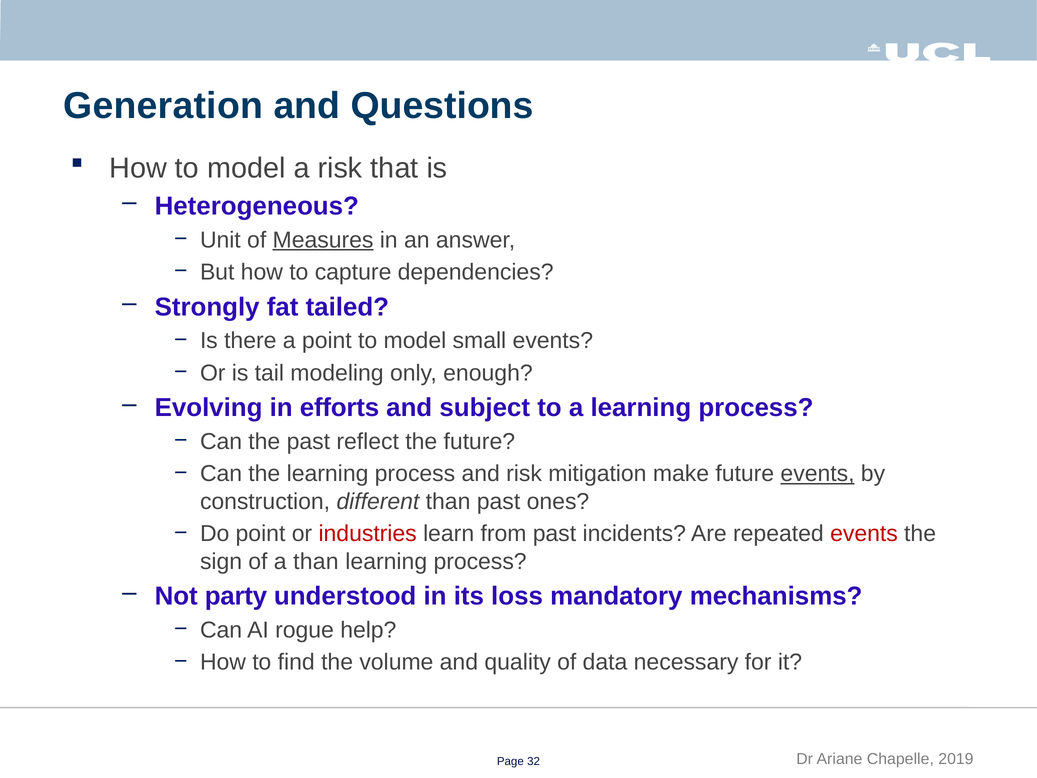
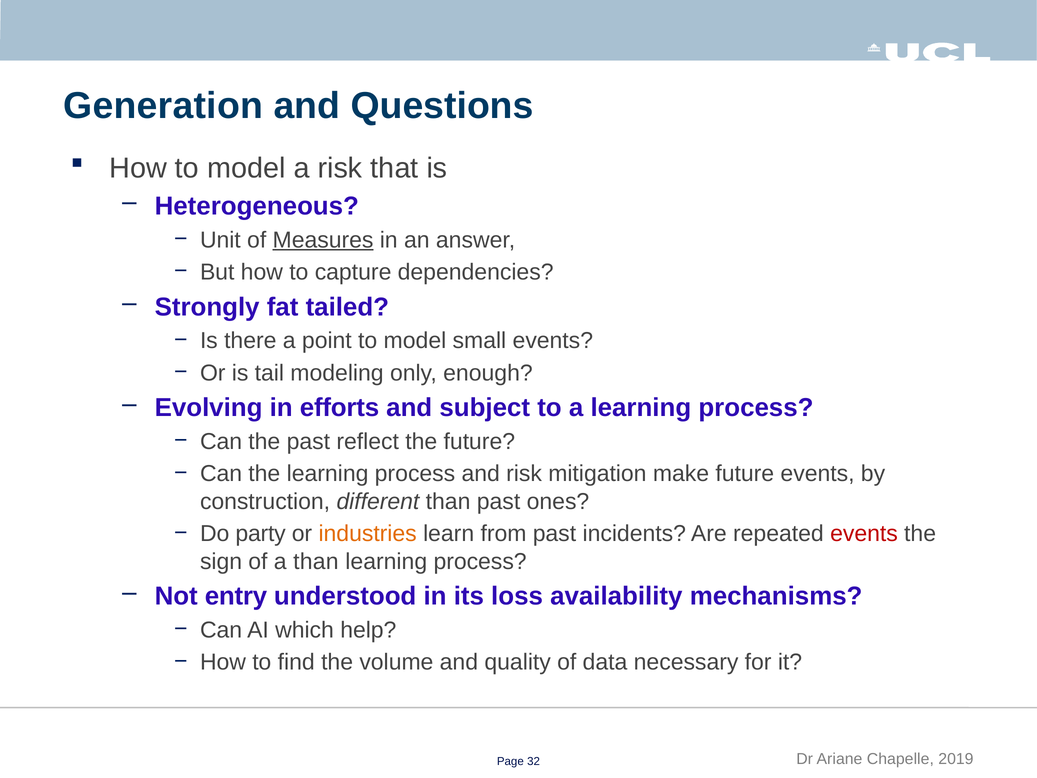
events underline: present -> none (818, 474)
Do point: point -> party (261, 534)
industries colour: red -> orange (368, 534)
party: party -> entry (236, 596)
mandatory: mandatory -> availability (616, 596)
rogue: rogue -> which (305, 630)
